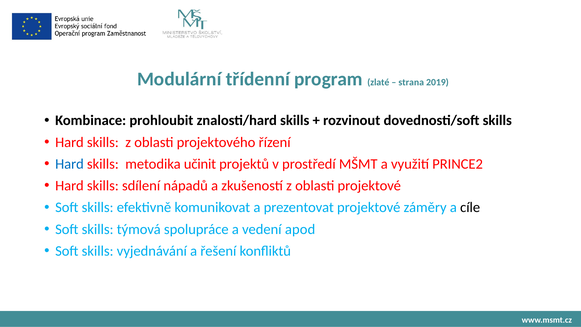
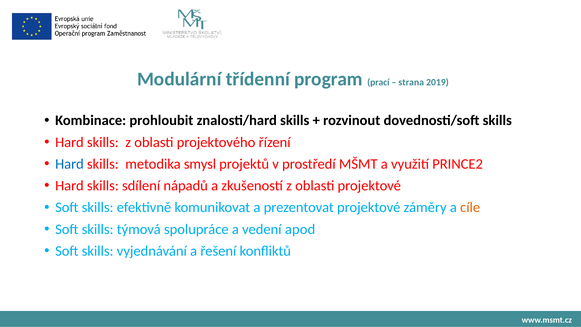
zlaté: zlaté -> prací (378, 82)
učinit: učinit -> smysl (200, 164)
cíle colour: black -> orange (470, 207)
